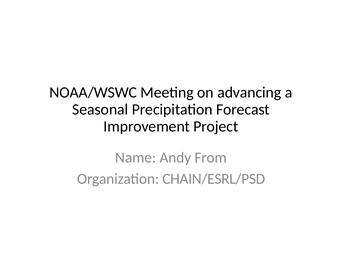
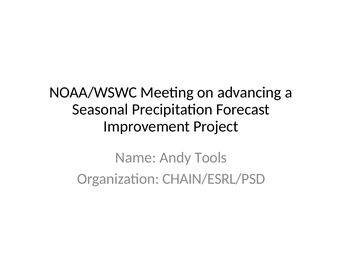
From: From -> Tools (211, 157)
